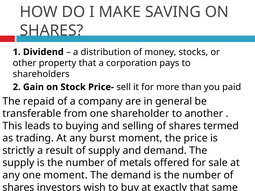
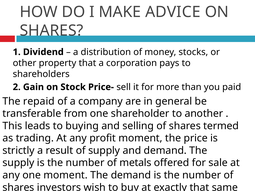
SAVING: SAVING -> ADVICE (173, 12)
burst: burst -> profit (103, 138)
